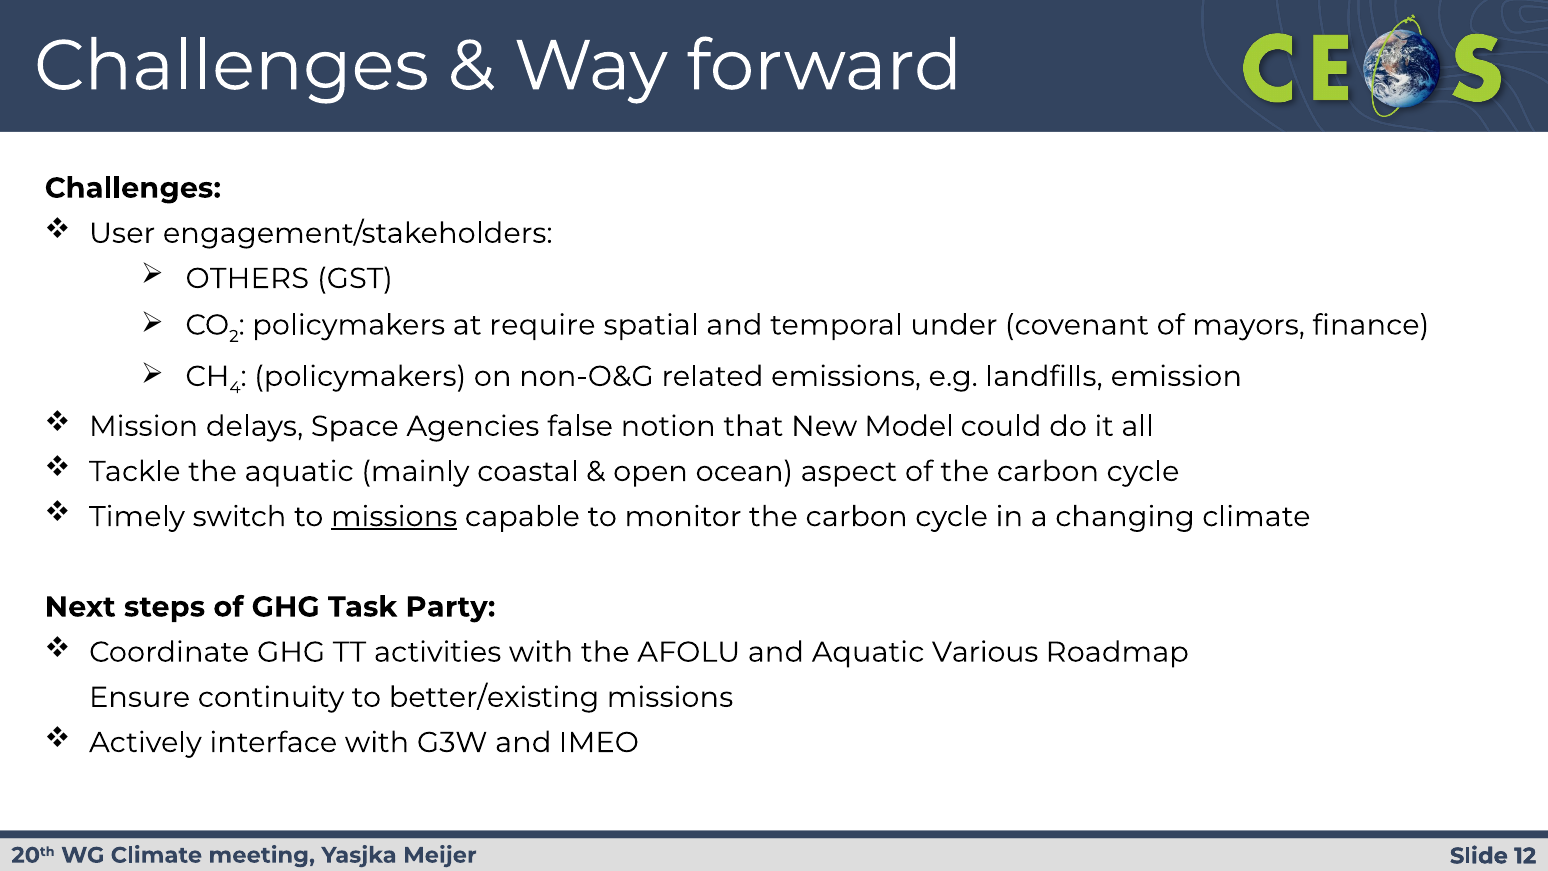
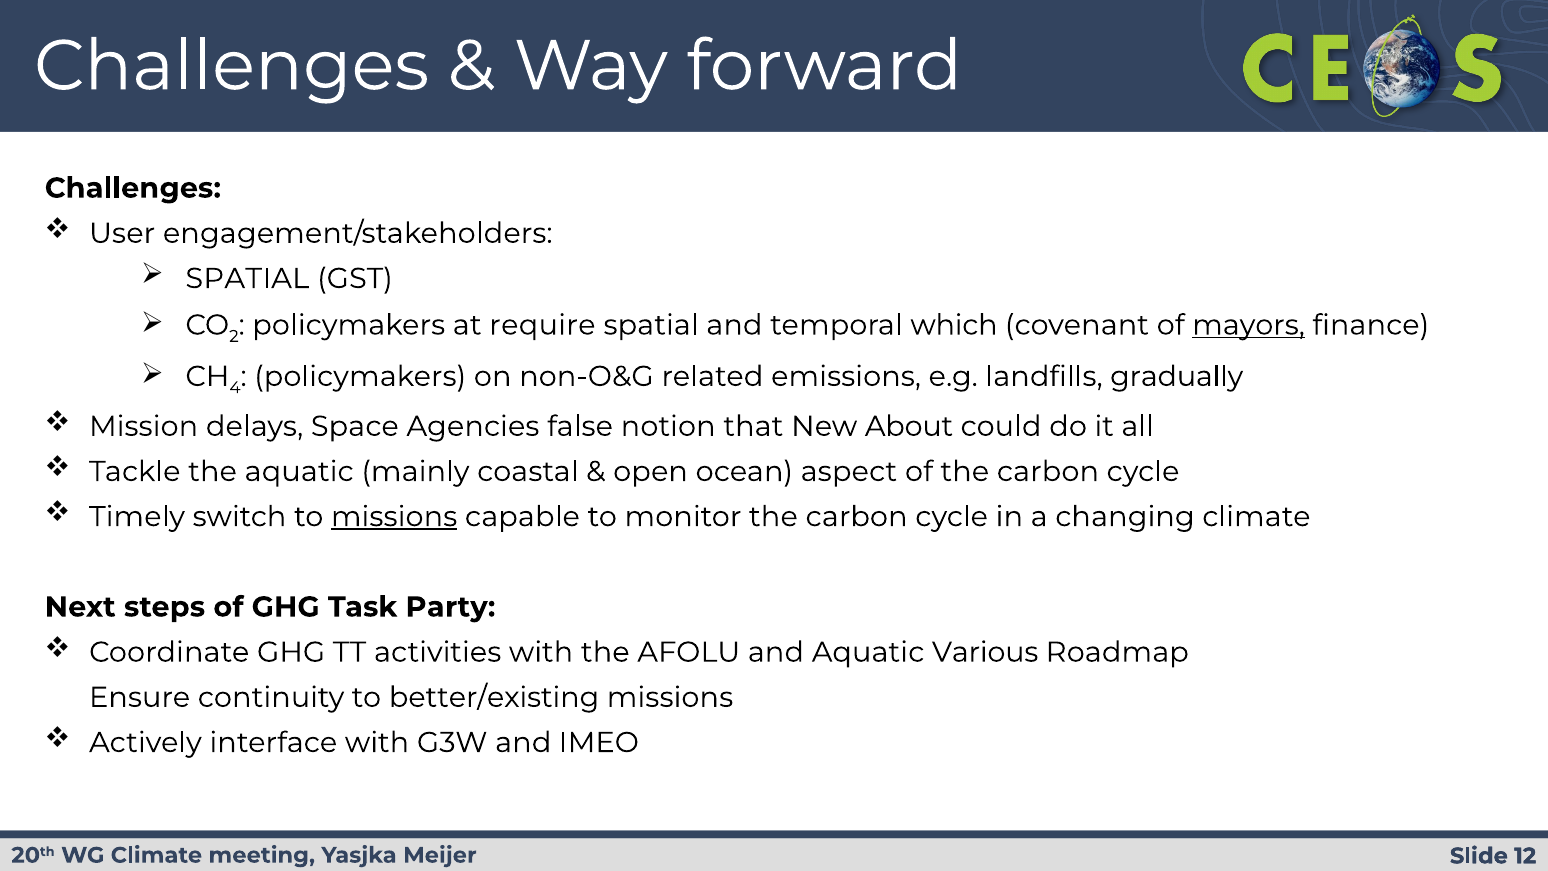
OTHERS: OTHERS -> SPATIAL (247, 278)
under: under -> which (954, 325)
mayors underline: none -> present (1249, 325)
emission: emission -> gradually (1177, 376)
Model: Model -> About (909, 426)
